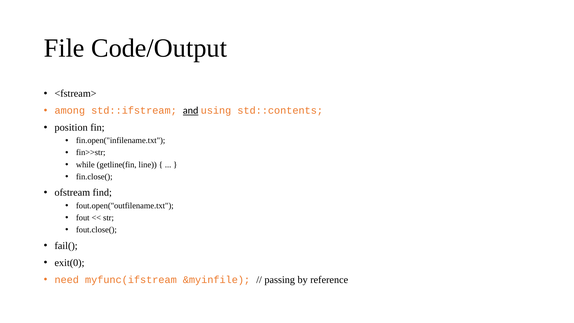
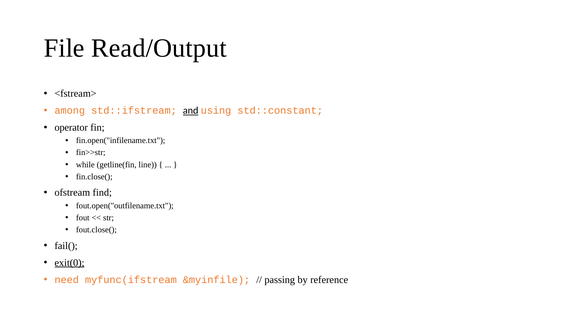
Code/Output: Code/Output -> Read/Output (159, 48)
std::contents: std::contents -> std::constant (280, 110)
position: position -> operator (71, 127)
exit(0 underline: none -> present (69, 263)
